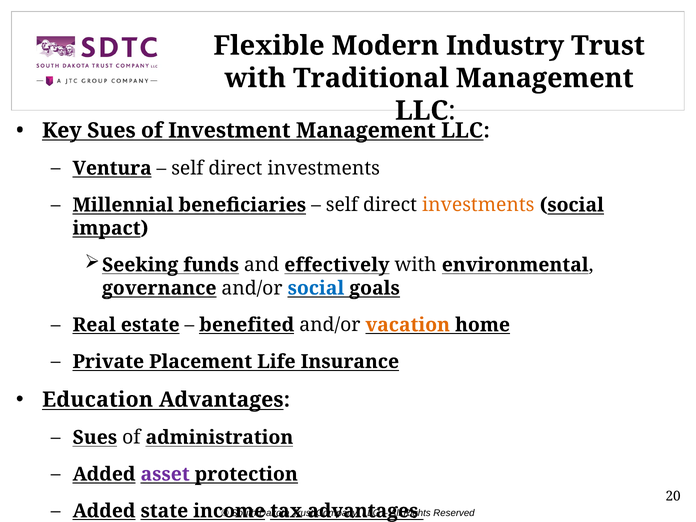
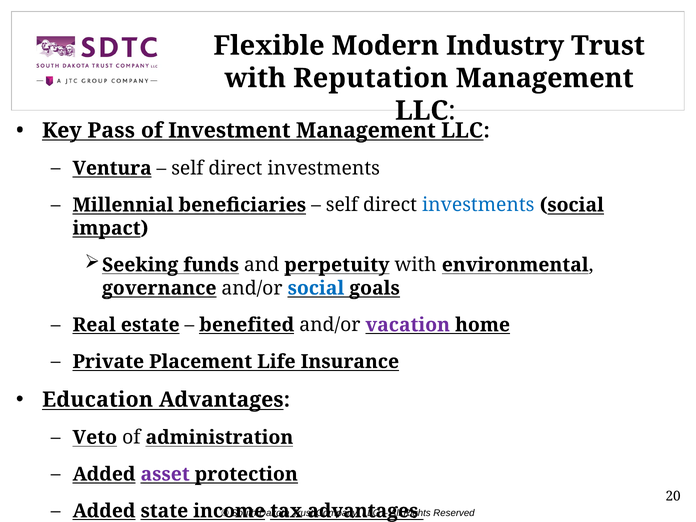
Traditional: Traditional -> Reputation (371, 78)
Key Sues: Sues -> Pass (111, 130)
investments colour: orange -> blue (478, 205)
effectively: effectively -> perpetuity (337, 265)
vacation colour: orange -> purple (408, 325)
Sues: Sues -> Veto (95, 437)
